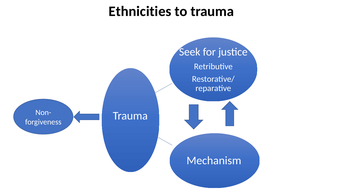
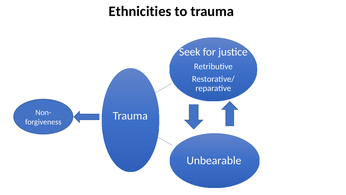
Mechanism: Mechanism -> Unbearable (214, 160)
